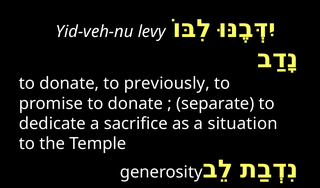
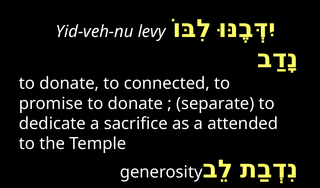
previously: previously -> connected (167, 83)
situation: situation -> attended (243, 123)
